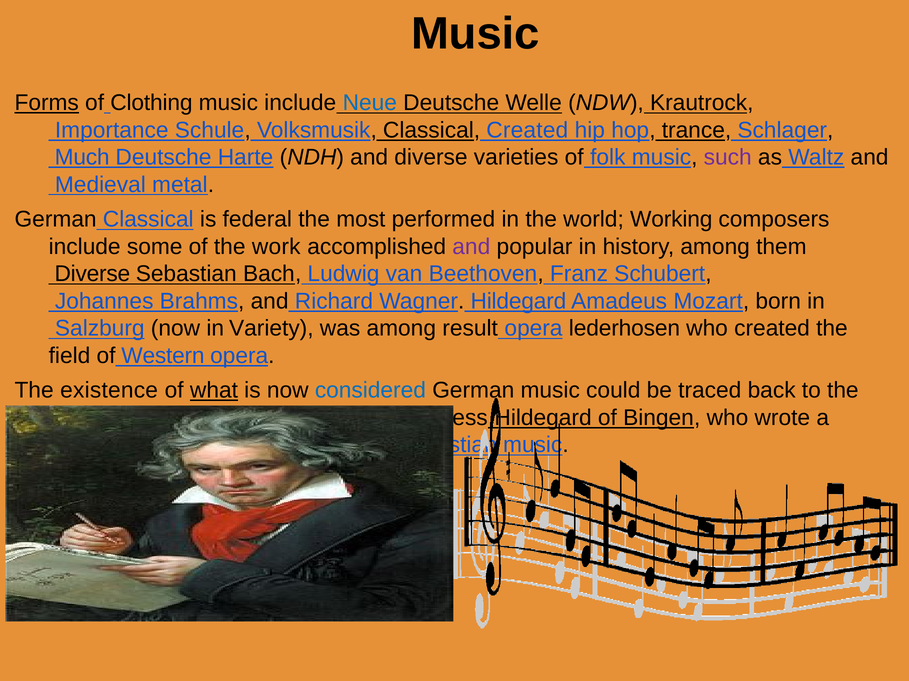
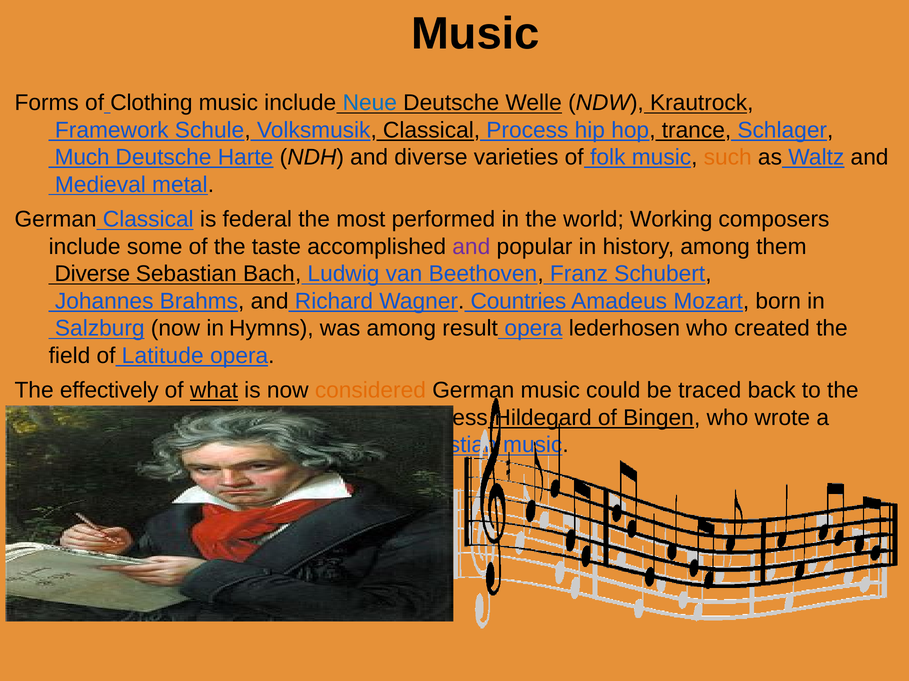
Forms underline: present -> none (47, 103)
Importance: Importance -> Framework (112, 130)
Classical Created: Created -> Process (527, 130)
such colour: purple -> orange (728, 158)
work: work -> taste (276, 247)
Wagner Hildegard: Hildegard -> Countries (518, 301)
in Variety: Variety -> Hymns (271, 329)
Western: Western -> Latitude (163, 356)
existence: existence -> effectively (109, 391)
considered colour: blue -> orange (370, 391)
